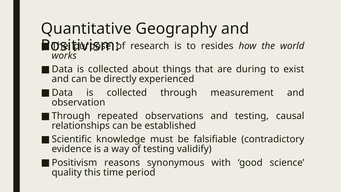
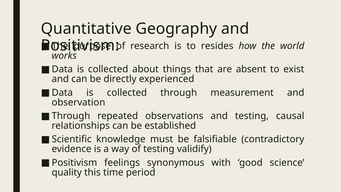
during: during -> absent (251, 69)
reasons: reasons -> feelings (122, 162)
